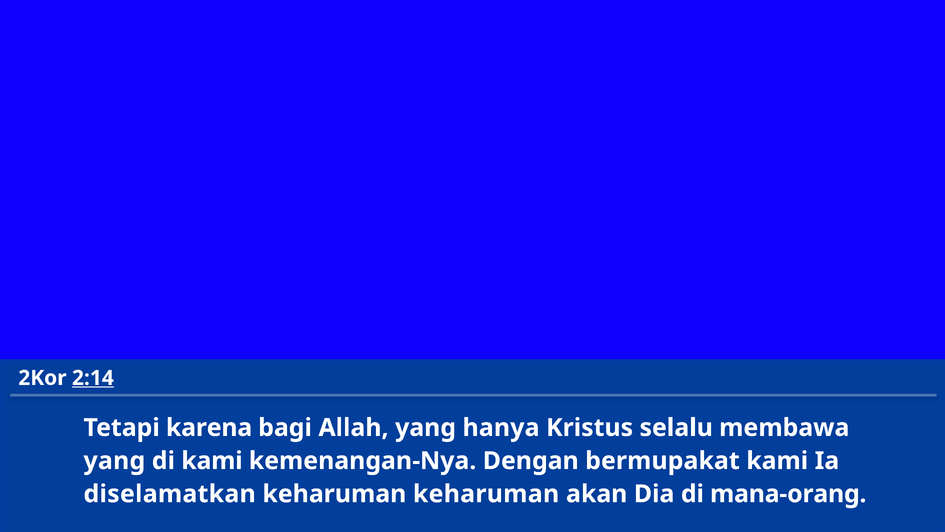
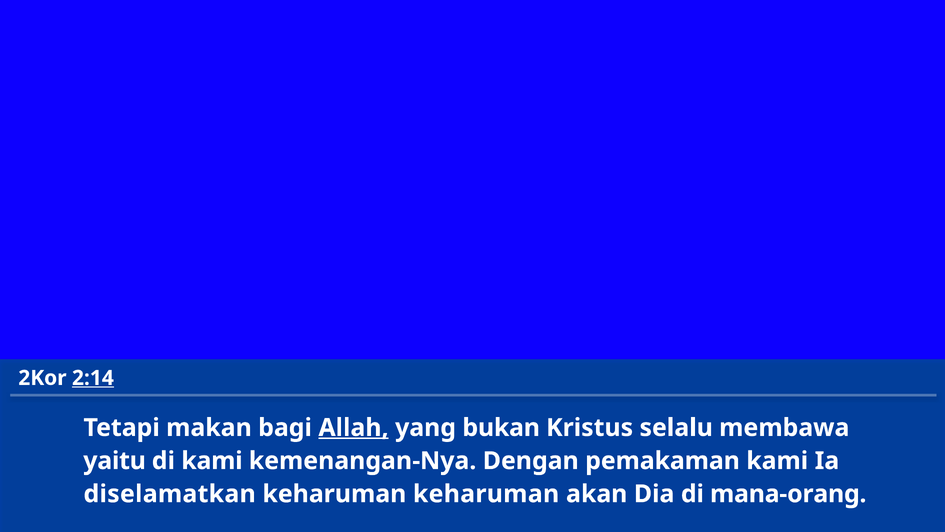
karena: karena -> makan (209, 427)
Allah underline: none -> present (354, 427)
hanya: hanya -> bukan (501, 427)
yang: yang -> yaitu (115, 461)
bermupakat: bermupakat -> pemakaman (663, 461)
